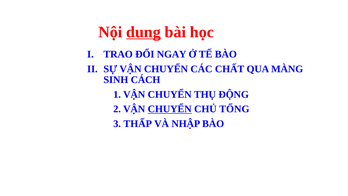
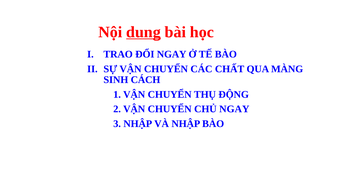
CHUYỂN underline: present -> none (170, 109)
CHỦ TỔNG: TỔNG -> NGAY (234, 109)
3 THẤP: THẤP -> NHẬP (138, 124)
